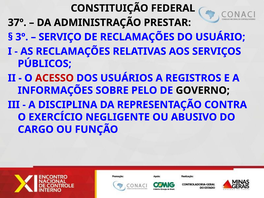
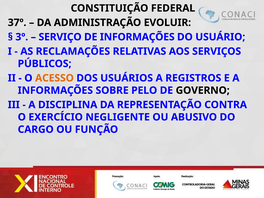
PRESTAR: PRESTAR -> EVOLUIR (167, 23)
DE RECLAMAÇÕES: RECLAMAÇÕES -> INFORMAÇÕES (137, 37)
ACESSO colour: red -> orange (54, 78)
